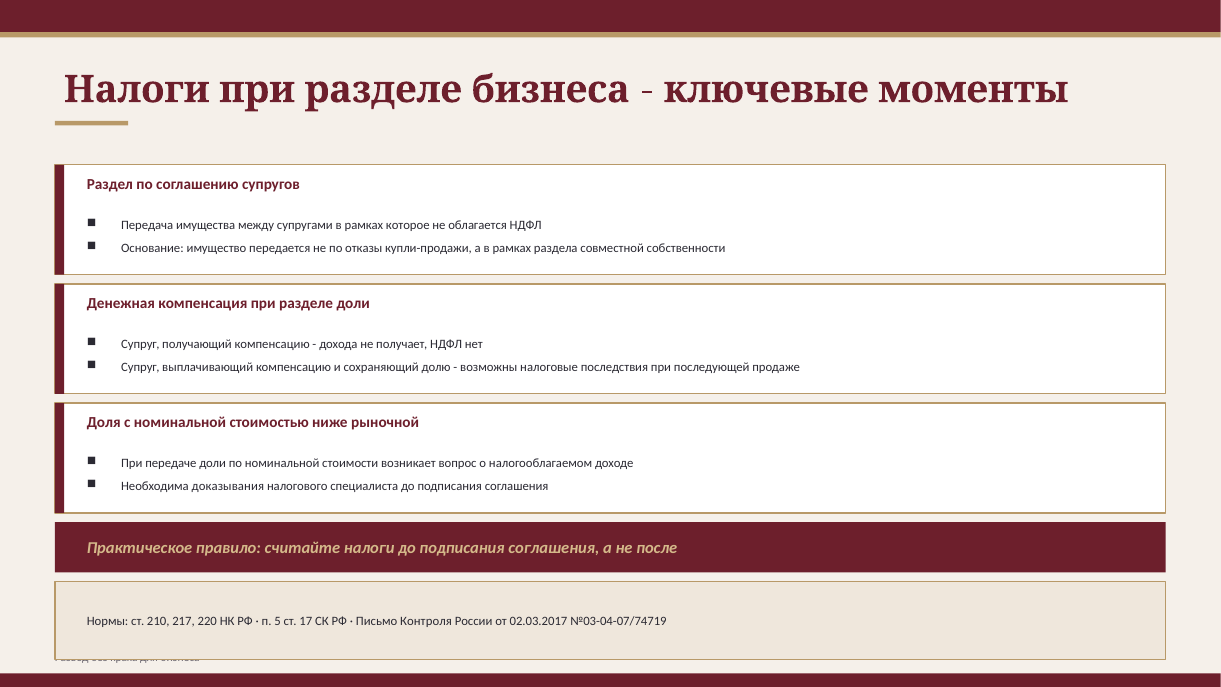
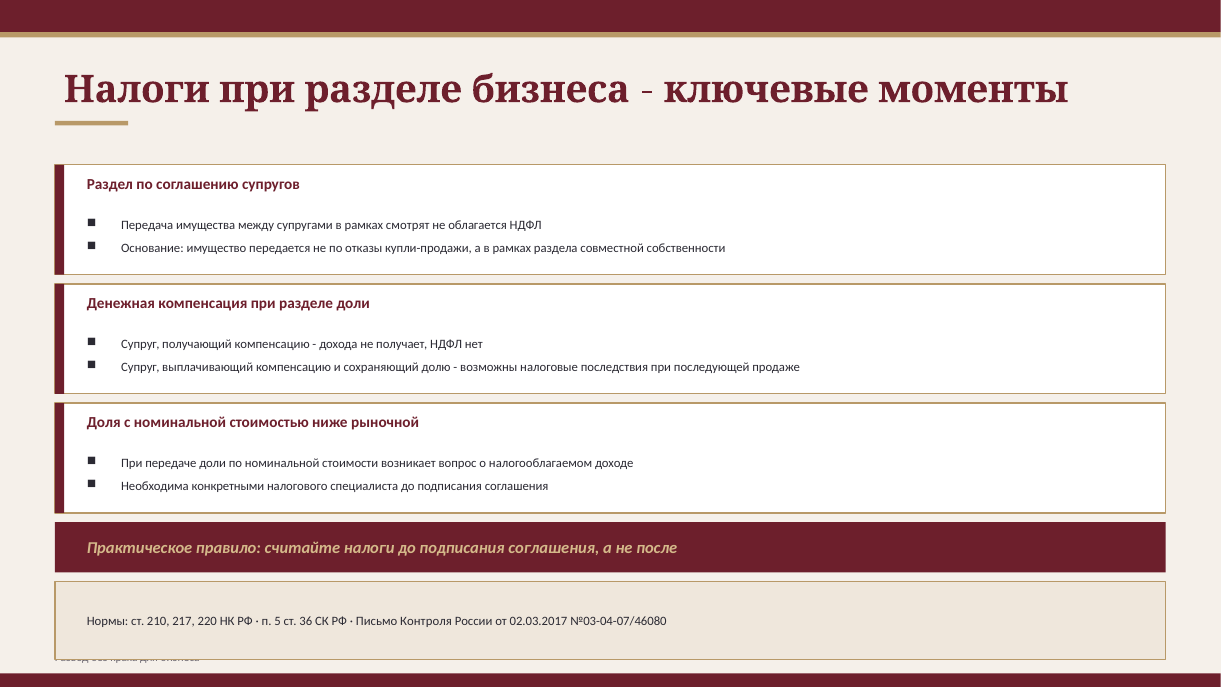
которое: которое -> смотрят (408, 225)
доказывания: доказывания -> конкретными (228, 486)
17: 17 -> 36 (306, 621)
№03-04-07/74719: №03-04-07/74719 -> №03-04-07/46080 (618, 621)
